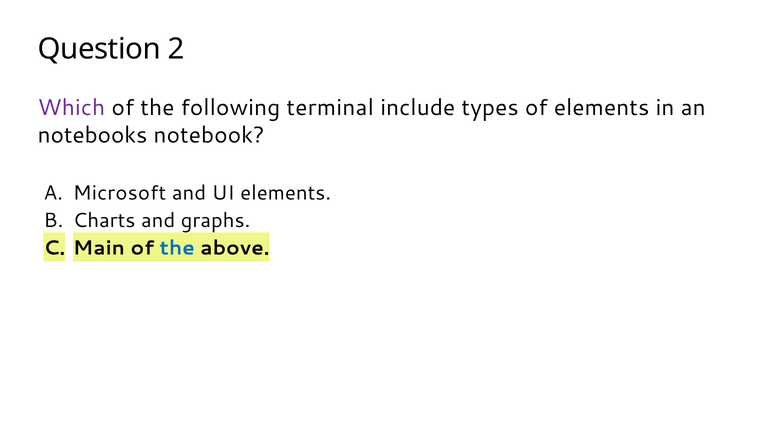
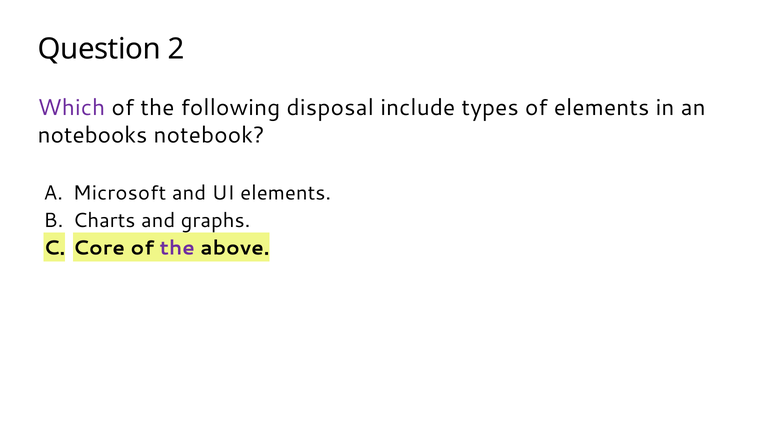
terminal: terminal -> disposal (330, 108)
Main: Main -> Core (99, 248)
the colour: blue -> purple (177, 248)
